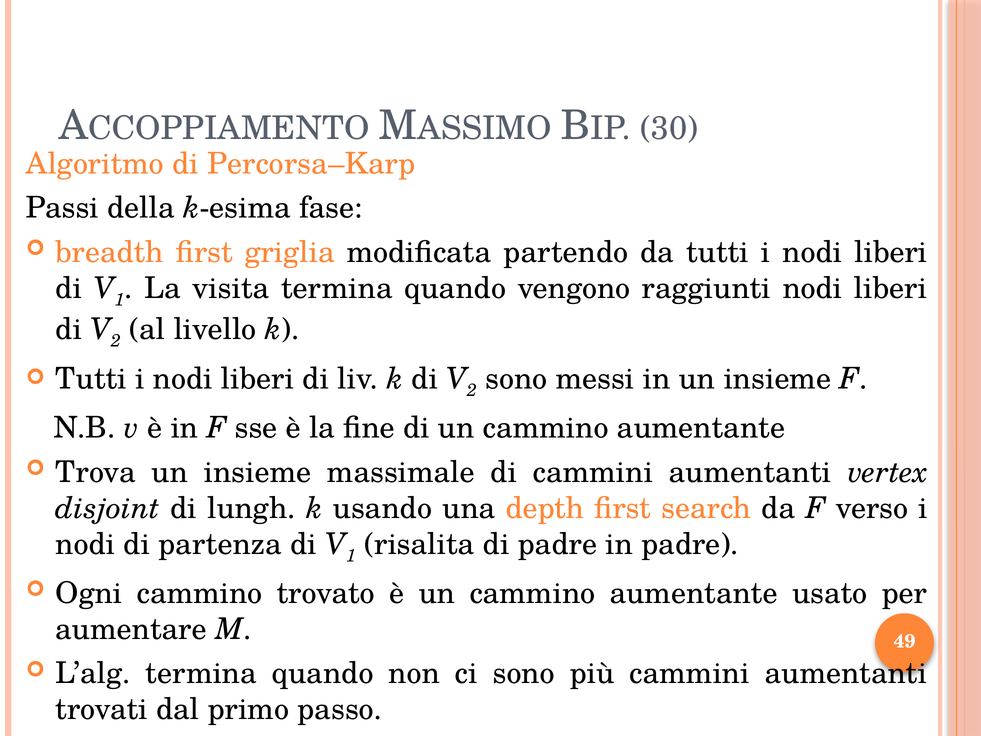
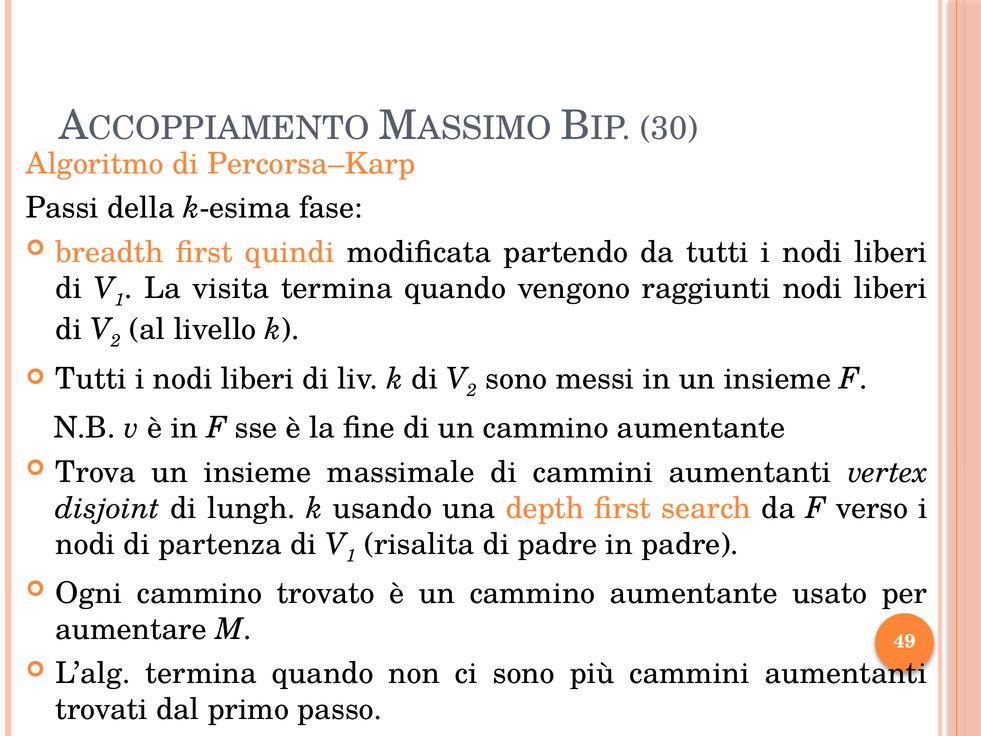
griglia: griglia -> quindi (290, 252)
